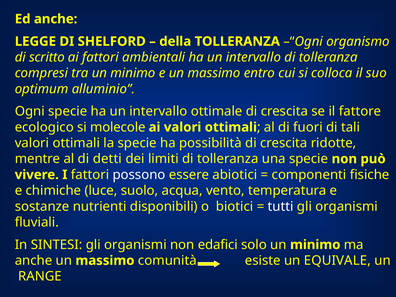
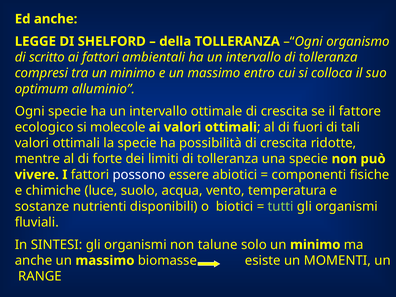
detti: detti -> forte (107, 159)
tutti colour: white -> light green (281, 206)
edafici: edafici -> talune (218, 245)
comunità: comunità -> biomasse (167, 261)
EQUIVALE: EQUIVALE -> MOMENTI (337, 261)
